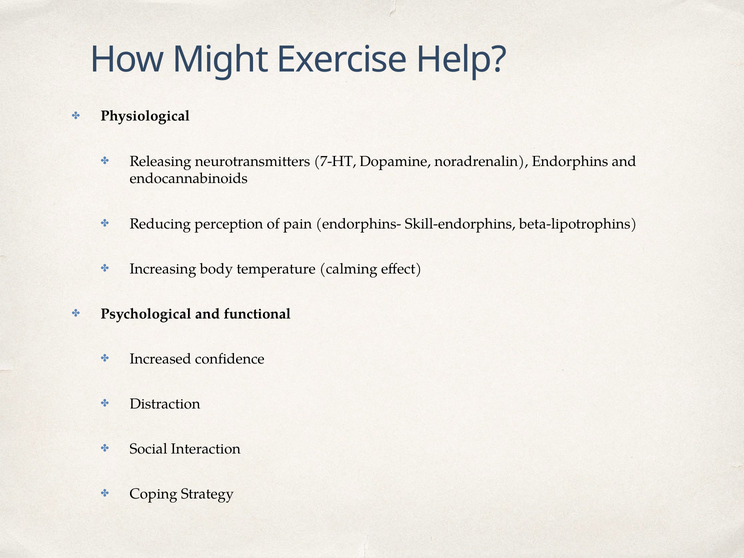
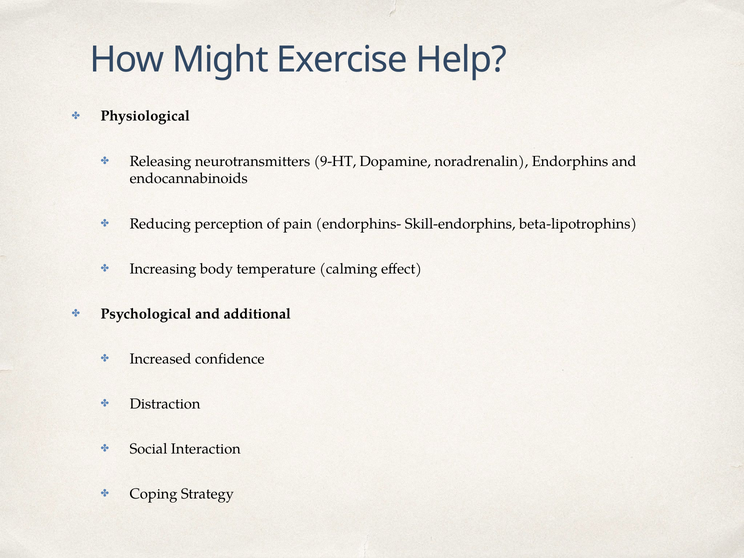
7-HT: 7-HT -> 9-HT (335, 161)
functional: functional -> additional (257, 314)
